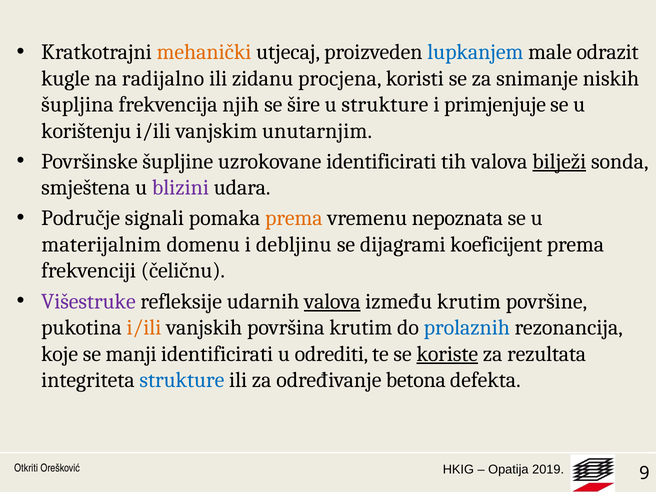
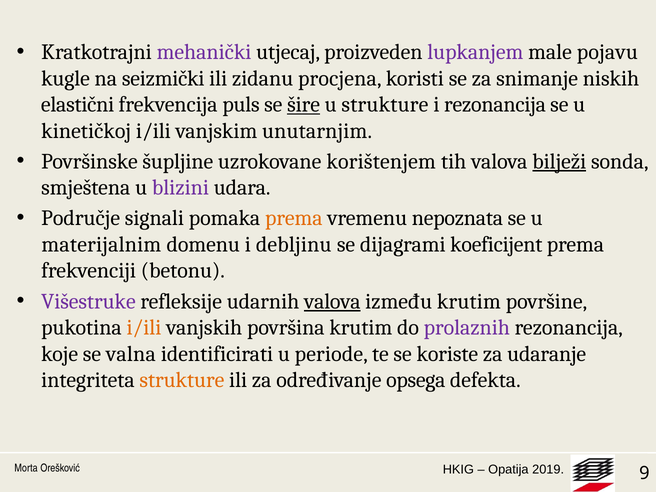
mehanički colour: orange -> purple (204, 52)
lupkanjem colour: blue -> purple (475, 52)
odrazit: odrazit -> pojavu (607, 52)
radijalno: radijalno -> seizmički (163, 78)
šupljina: šupljina -> elastični (78, 105)
njih: njih -> puls (241, 105)
šire underline: none -> present (304, 105)
i primjenjuje: primjenjuje -> rezonancija (495, 105)
korištenju: korištenju -> kinetičkoj (86, 131)
uzrokovane identificirati: identificirati -> korištenjem (381, 161)
čeličnu: čeličnu -> betonu (183, 271)
prolaznih colour: blue -> purple (467, 328)
manji: manji -> valna (131, 354)
odrediti: odrediti -> periode (331, 354)
koriste underline: present -> none (447, 354)
rezultata: rezultata -> udaranje (547, 354)
strukture colour: blue -> orange (182, 380)
betona: betona -> opsega (416, 380)
Otkriti: Otkriti -> Morta (26, 468)
